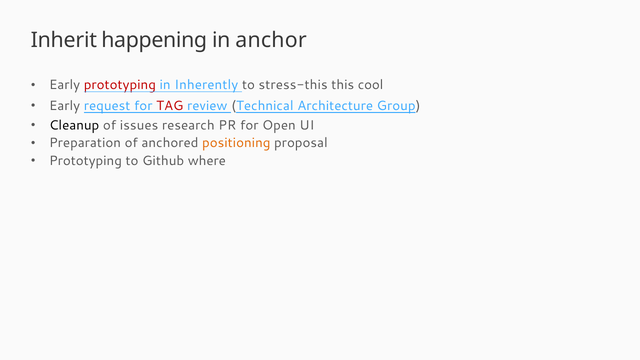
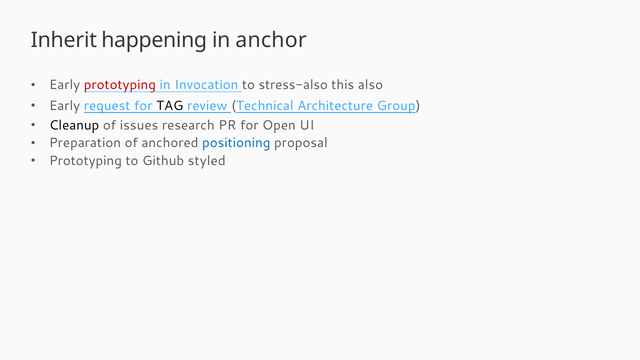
Inherently: Inherently -> Invocation (206, 85)
stress-this: stress-this -> stress-also (293, 85)
cool: cool -> also (370, 85)
TAG colour: red -> black (170, 106)
positioning colour: orange -> blue (236, 143)
where: where -> styled (207, 161)
